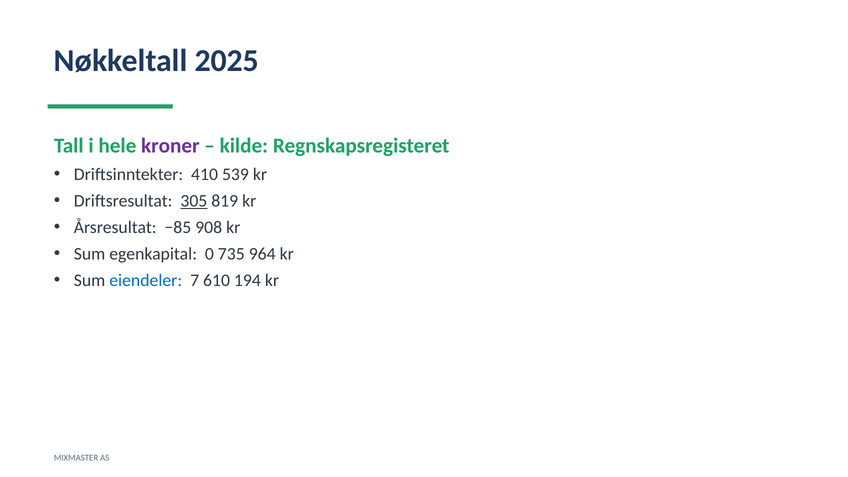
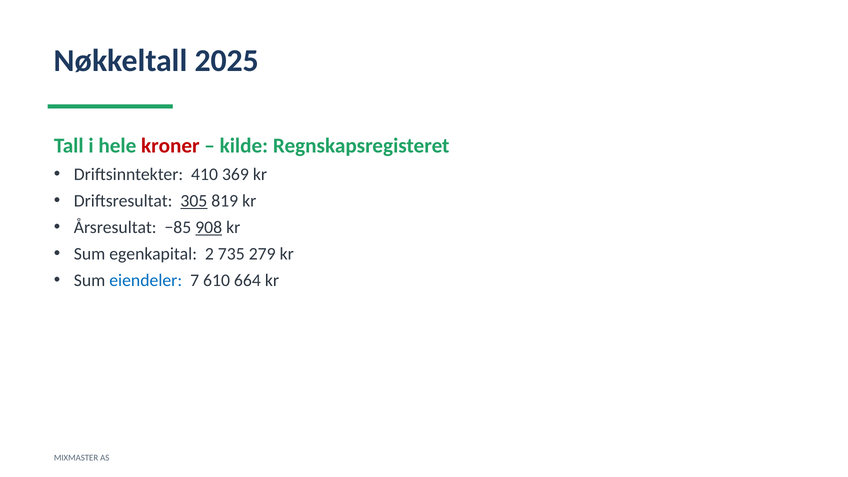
kroner colour: purple -> red (170, 146)
539: 539 -> 369 (235, 174)
908 underline: none -> present (209, 227)
0: 0 -> 2 (209, 254)
964: 964 -> 279 (262, 254)
194: 194 -> 664 (247, 280)
